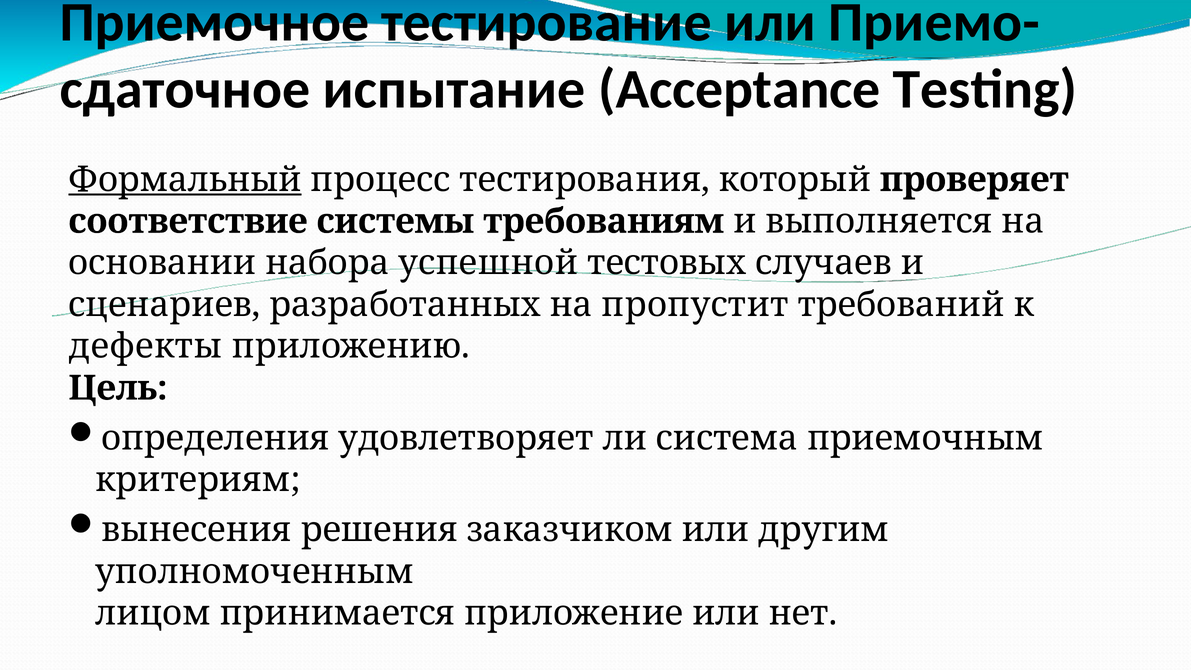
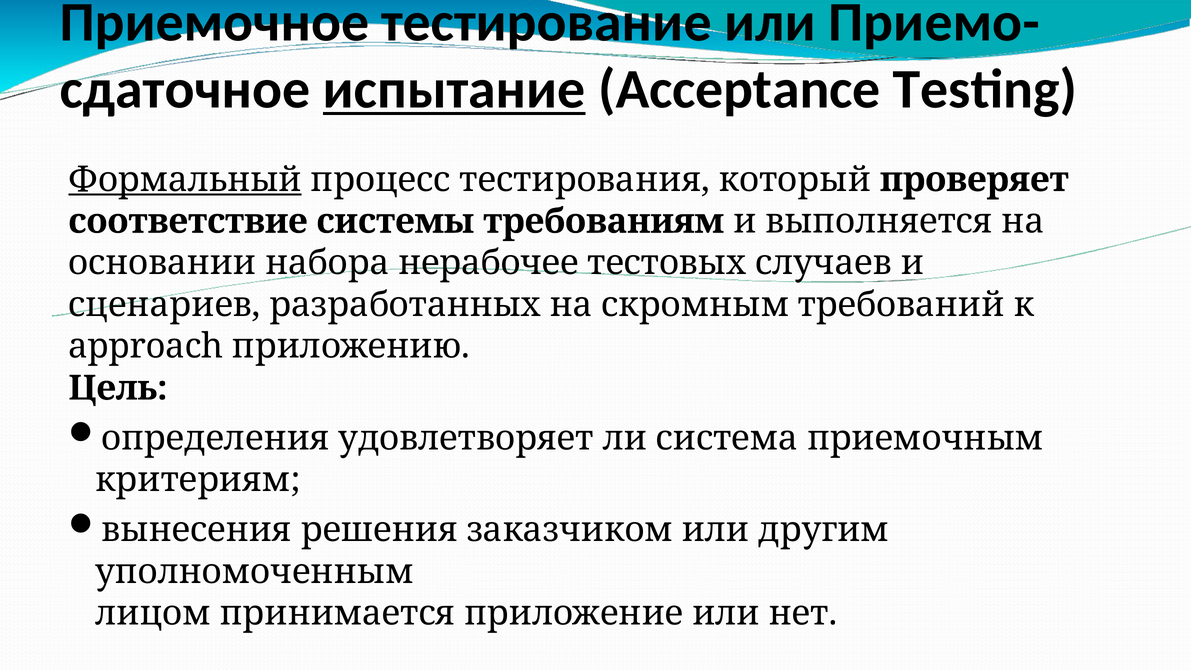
испытание underline: none -> present (454, 90)
успешной: успешной -> нерабочее (489, 263)
пропустит: пропустит -> скромным (695, 305)
дефекты: дефекты -> approach (146, 346)
